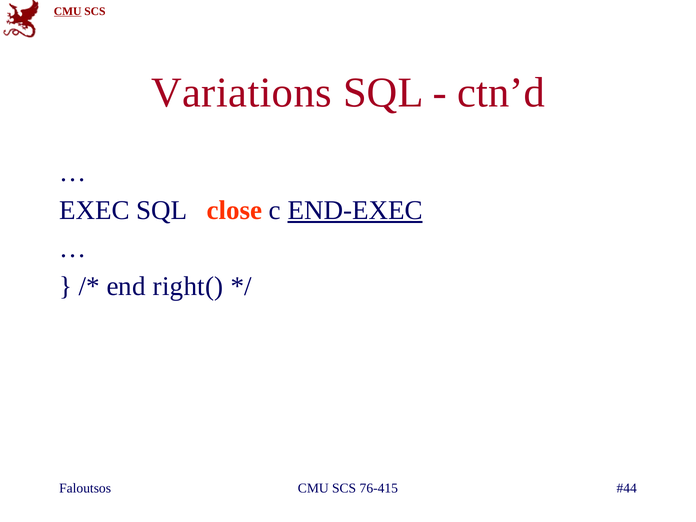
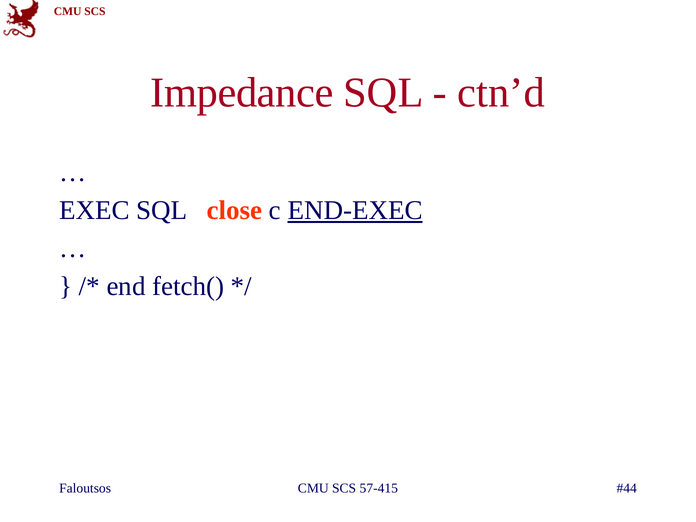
CMU underline: present -> none (68, 11)
Variations: Variations -> Impedance (242, 93)
right(: right( -> fetch( (188, 286)
76-415: 76-415 -> 57-415 (379, 488)
